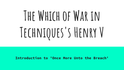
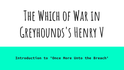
Techniques's: Techniques's -> Greyhounds's (46, 33)
